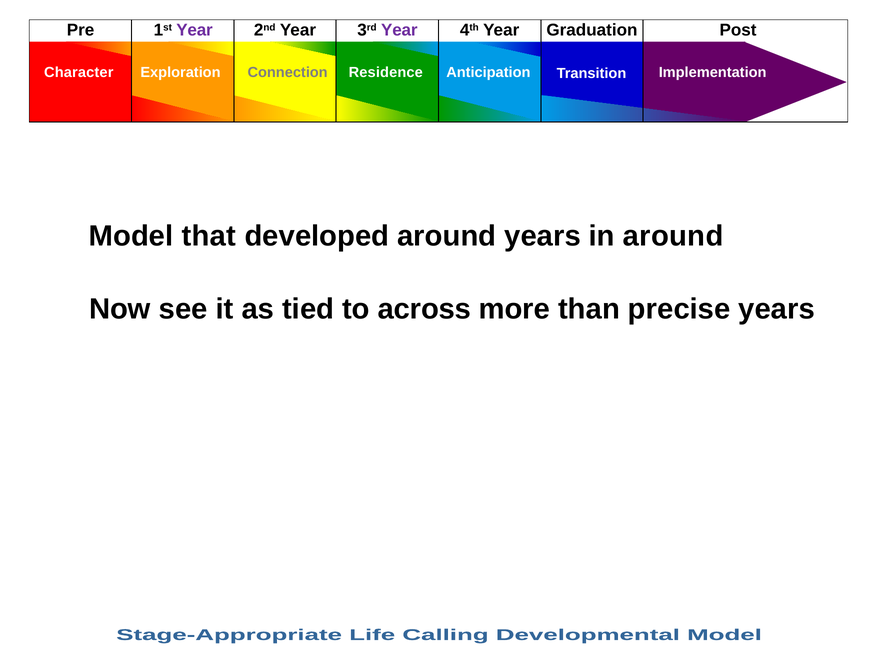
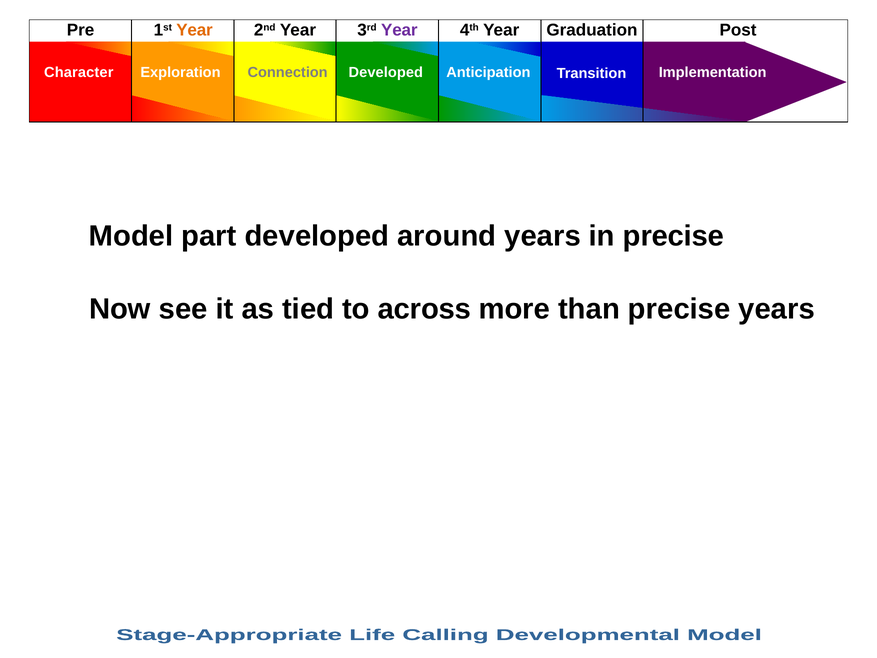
Year colour: purple -> orange (195, 30)
Connection Residence: Residence -> Developed (386, 73)
that: that -> part (209, 236)
in around: around -> precise (673, 236)
